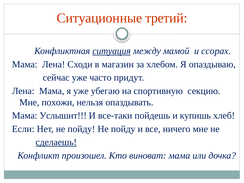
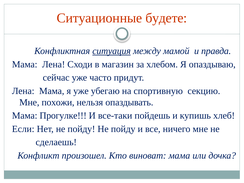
третий: третий -> будете (166, 18)
ссорах: ссорах -> правда (216, 51)
Услышит: Услышит -> Прогулке (63, 116)
сделаешь underline: present -> none (56, 142)
